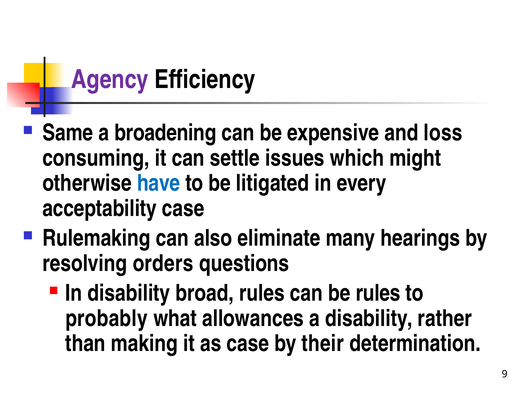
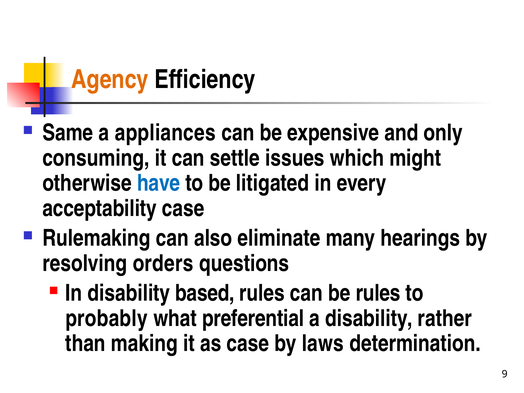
Agency colour: purple -> orange (110, 80)
broadening: broadening -> appliances (165, 133)
loss: loss -> only (443, 133)
broad: broad -> based (205, 293)
allowances: allowances -> preferential (253, 318)
their: their -> laws (323, 344)
